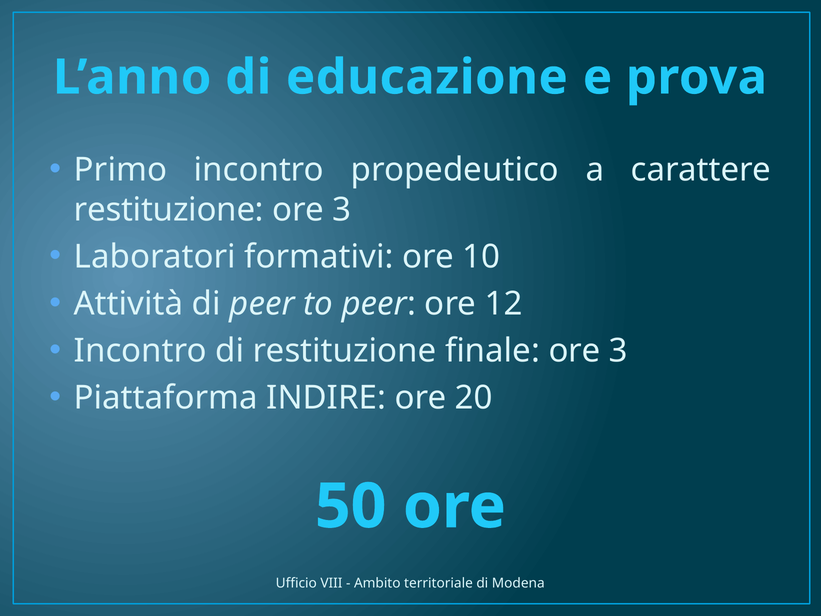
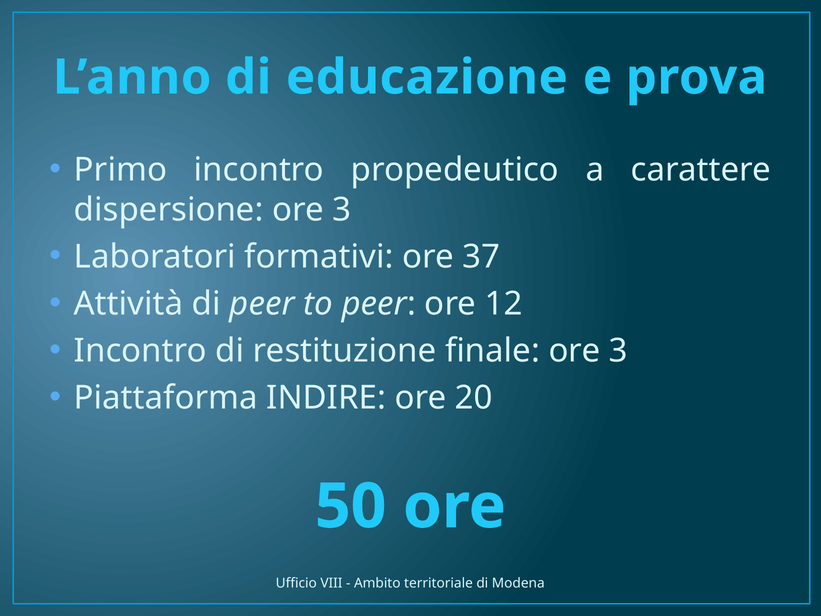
restituzione: restituzione -> dispersione (169, 210)
10: 10 -> 37 (481, 257)
